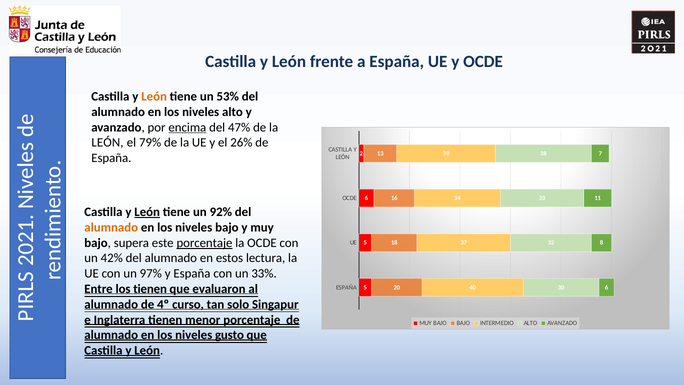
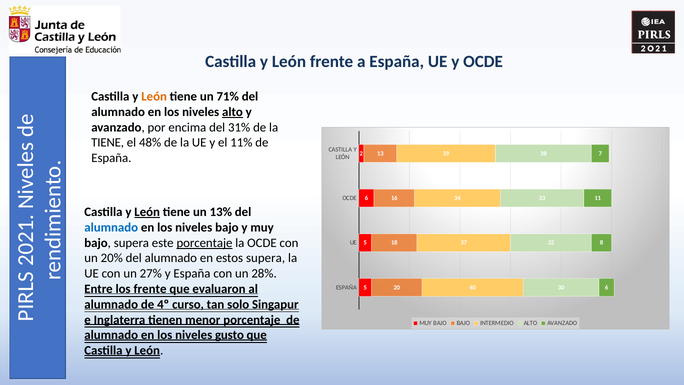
53%: 53% -> 71% (228, 96)
alto underline: none -> present (232, 112)
encima underline: present -> none (187, 127)
47%: 47% -> 31% (239, 127)
LEÓN: LEÓN -> TIENE (108, 143)
79%: 79% -> 48% (150, 143)
26%: 26% -> 11% (241, 143)
92%: 92% -> 13% (221, 212)
alumnado colour: orange -> blue (111, 227)
42%: 42% -> 20% (112, 258)
estos lectura: lectura -> supera (266, 258)
97%: 97% -> 27% (151, 273)
33%: 33% -> 28% (264, 273)
los tienen: tienen -> frente (150, 289)
